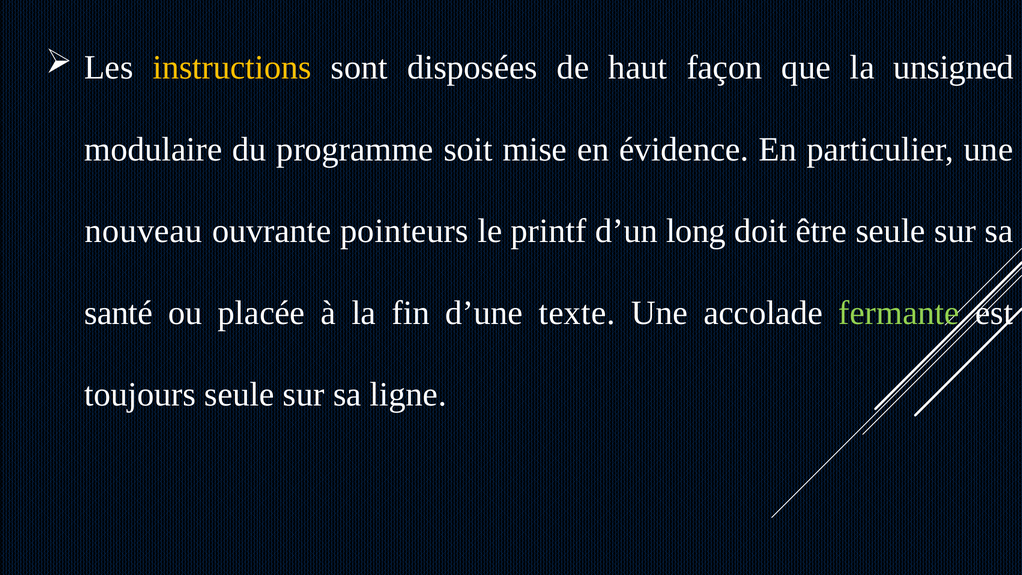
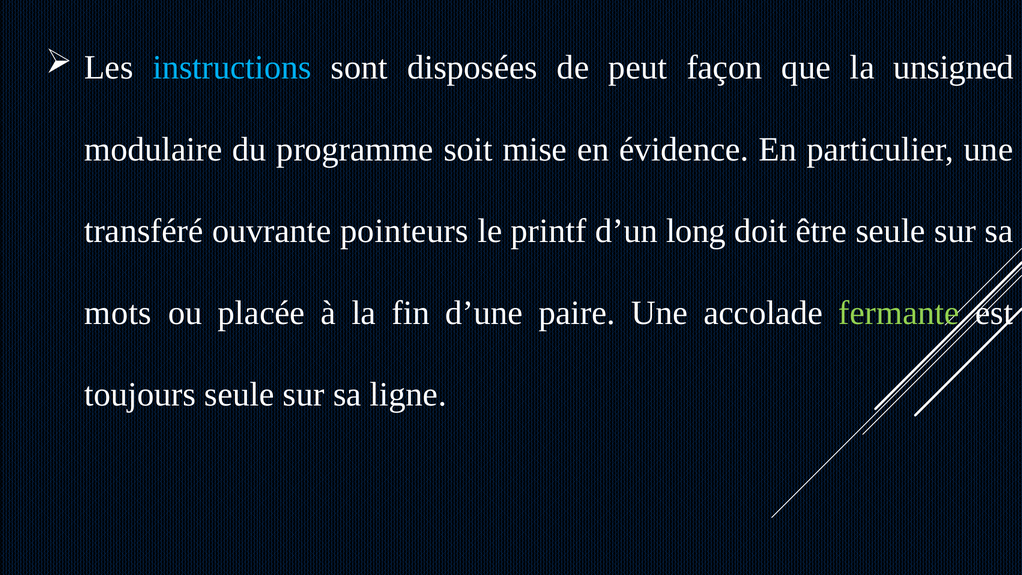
instructions colour: yellow -> light blue (232, 67)
haut: haut -> peut (638, 67)
nouveau: nouveau -> transféré (144, 231)
santé: santé -> mots (118, 313)
texte: texte -> paire (577, 313)
